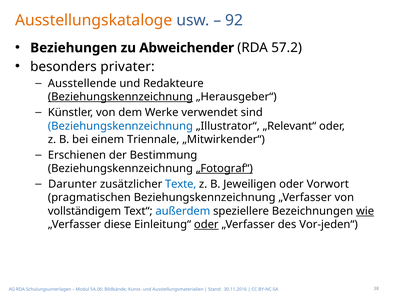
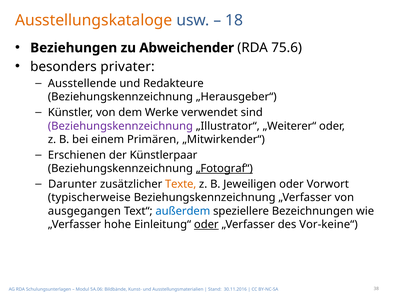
92: 92 -> 18 (234, 20)
57.2: 57.2 -> 75.6 (287, 48)
Beziehungskennzeichnung underline: present -> none (120, 97)
Beziehungskennzeichnung colour: blue -> purple (120, 126)
„Relevant“: „Relevant“ -> „Weiterer“ (289, 126)
Triennale: Triennale -> Primären (153, 140)
Bestimmung: Bestimmung -> Künstlerpaar (164, 155)
Texte colour: blue -> orange (181, 184)
pragmatischen: pragmatischen -> typischerweise (89, 198)
vollständigem: vollständigem -> ausgegangen (84, 211)
wie underline: present -> none (365, 211)
diese: diese -> hohe (118, 225)
Vor-jeden“: Vor-jeden“ -> Vor-keine“ (328, 225)
